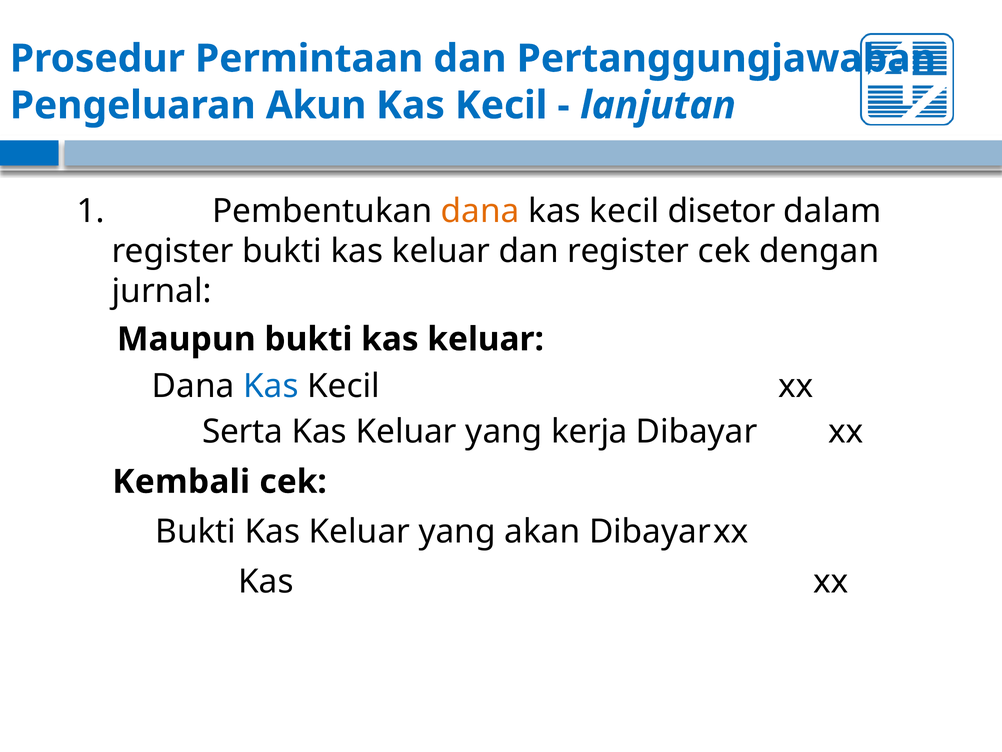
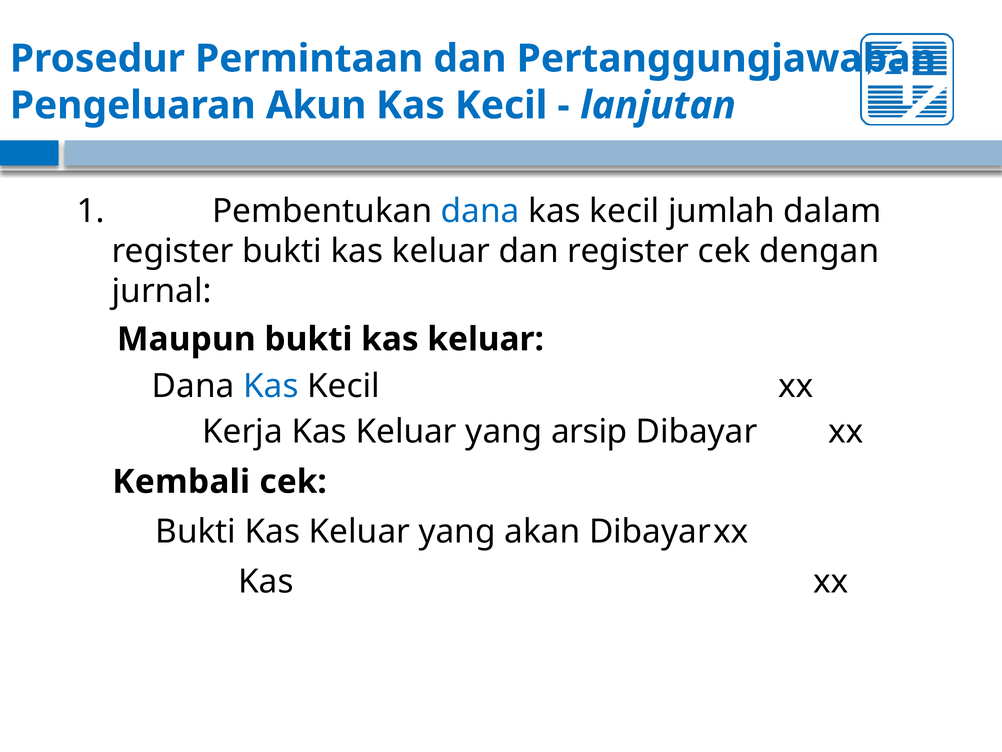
dana colour: orange -> blue (480, 211)
disetor: disetor -> jumlah (722, 211)
Serta: Serta -> Kerja (242, 432)
kerja: kerja -> arsip (589, 432)
